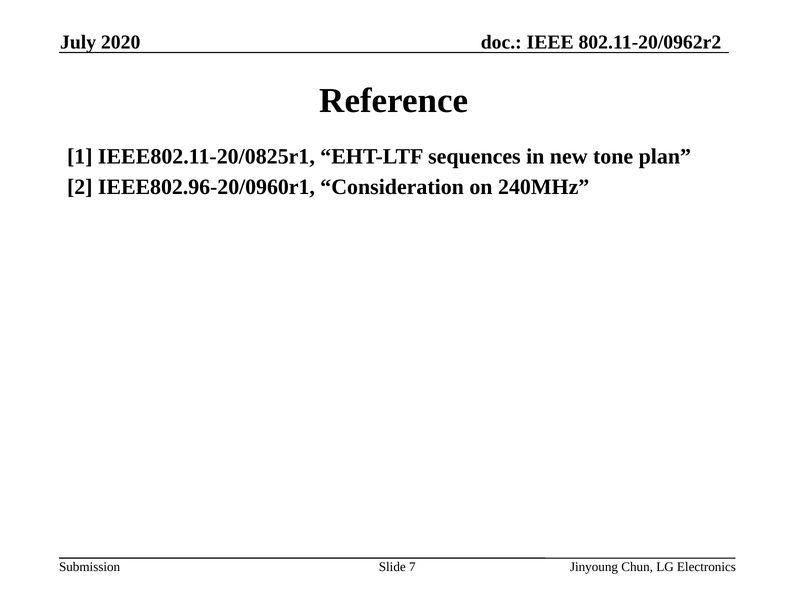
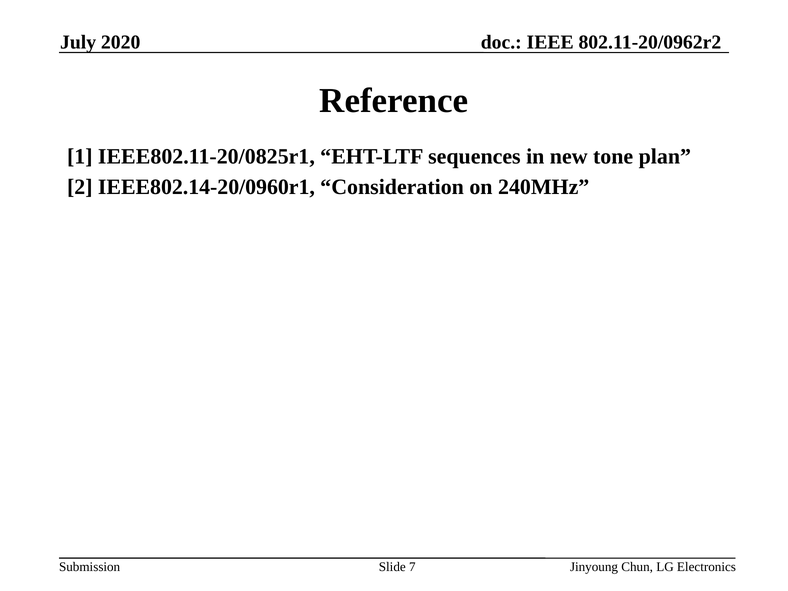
IEEE802.96-20/0960r1: IEEE802.96-20/0960r1 -> IEEE802.14-20/0960r1 (206, 187)
